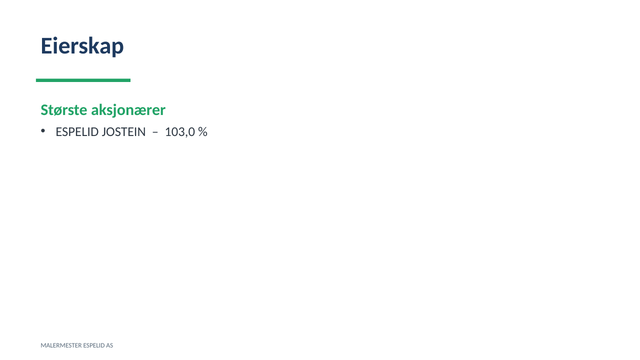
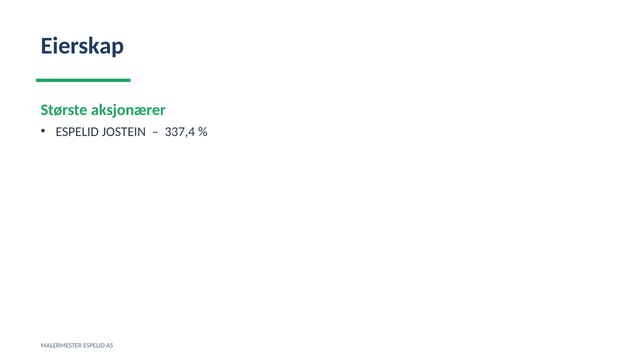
103,0: 103,0 -> 337,4 (180, 132)
